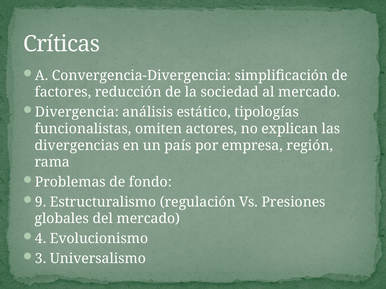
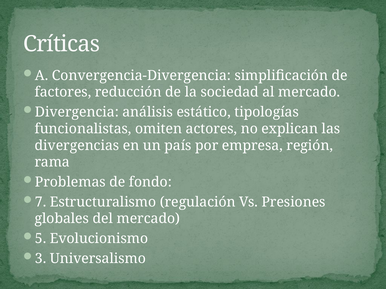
9: 9 -> 7 (41, 202)
4: 4 -> 5 (41, 239)
